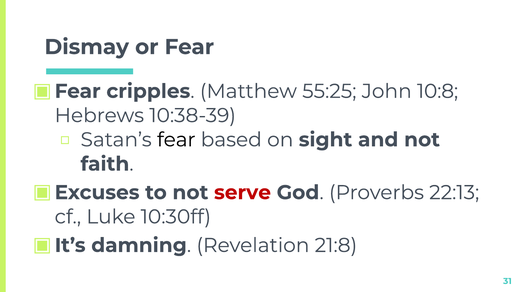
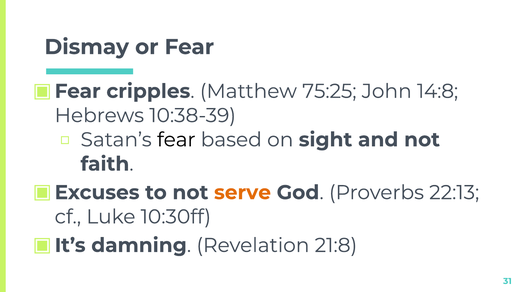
55:25: 55:25 -> 75:25 (329, 91)
10:8: 10:8 -> 14:8 (438, 91)
serve colour: red -> orange (243, 192)
